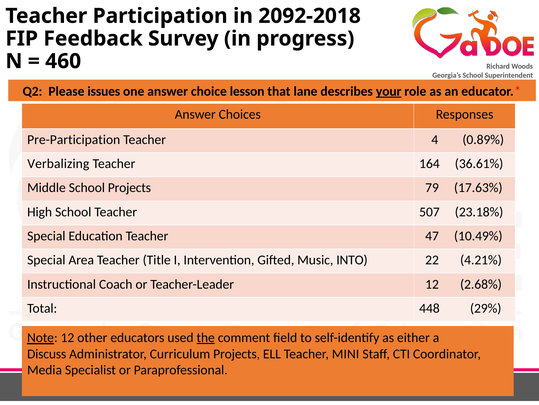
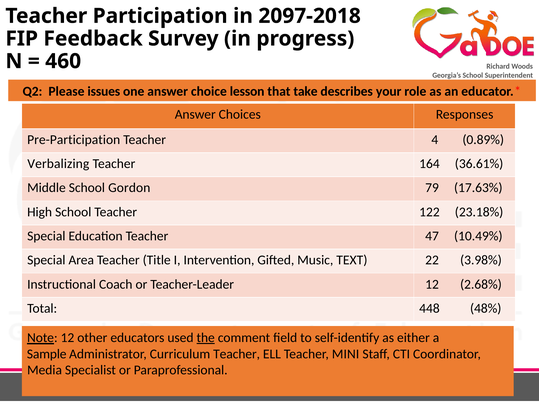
2092-2018: 2092-2018 -> 2097-2018 (310, 16)
lane: lane -> take (306, 91)
your underline: present -> none (389, 91)
School Projects: Projects -> Gordon (129, 187)
507: 507 -> 122 (429, 212)
INTO: INTO -> TEXT (352, 260)
4.21%: 4.21% -> 3.98% (481, 260)
29%: 29% -> 48% (486, 308)
Discuss: Discuss -> Sample (47, 353)
Curriculum Projects: Projects -> Teacher (237, 353)
